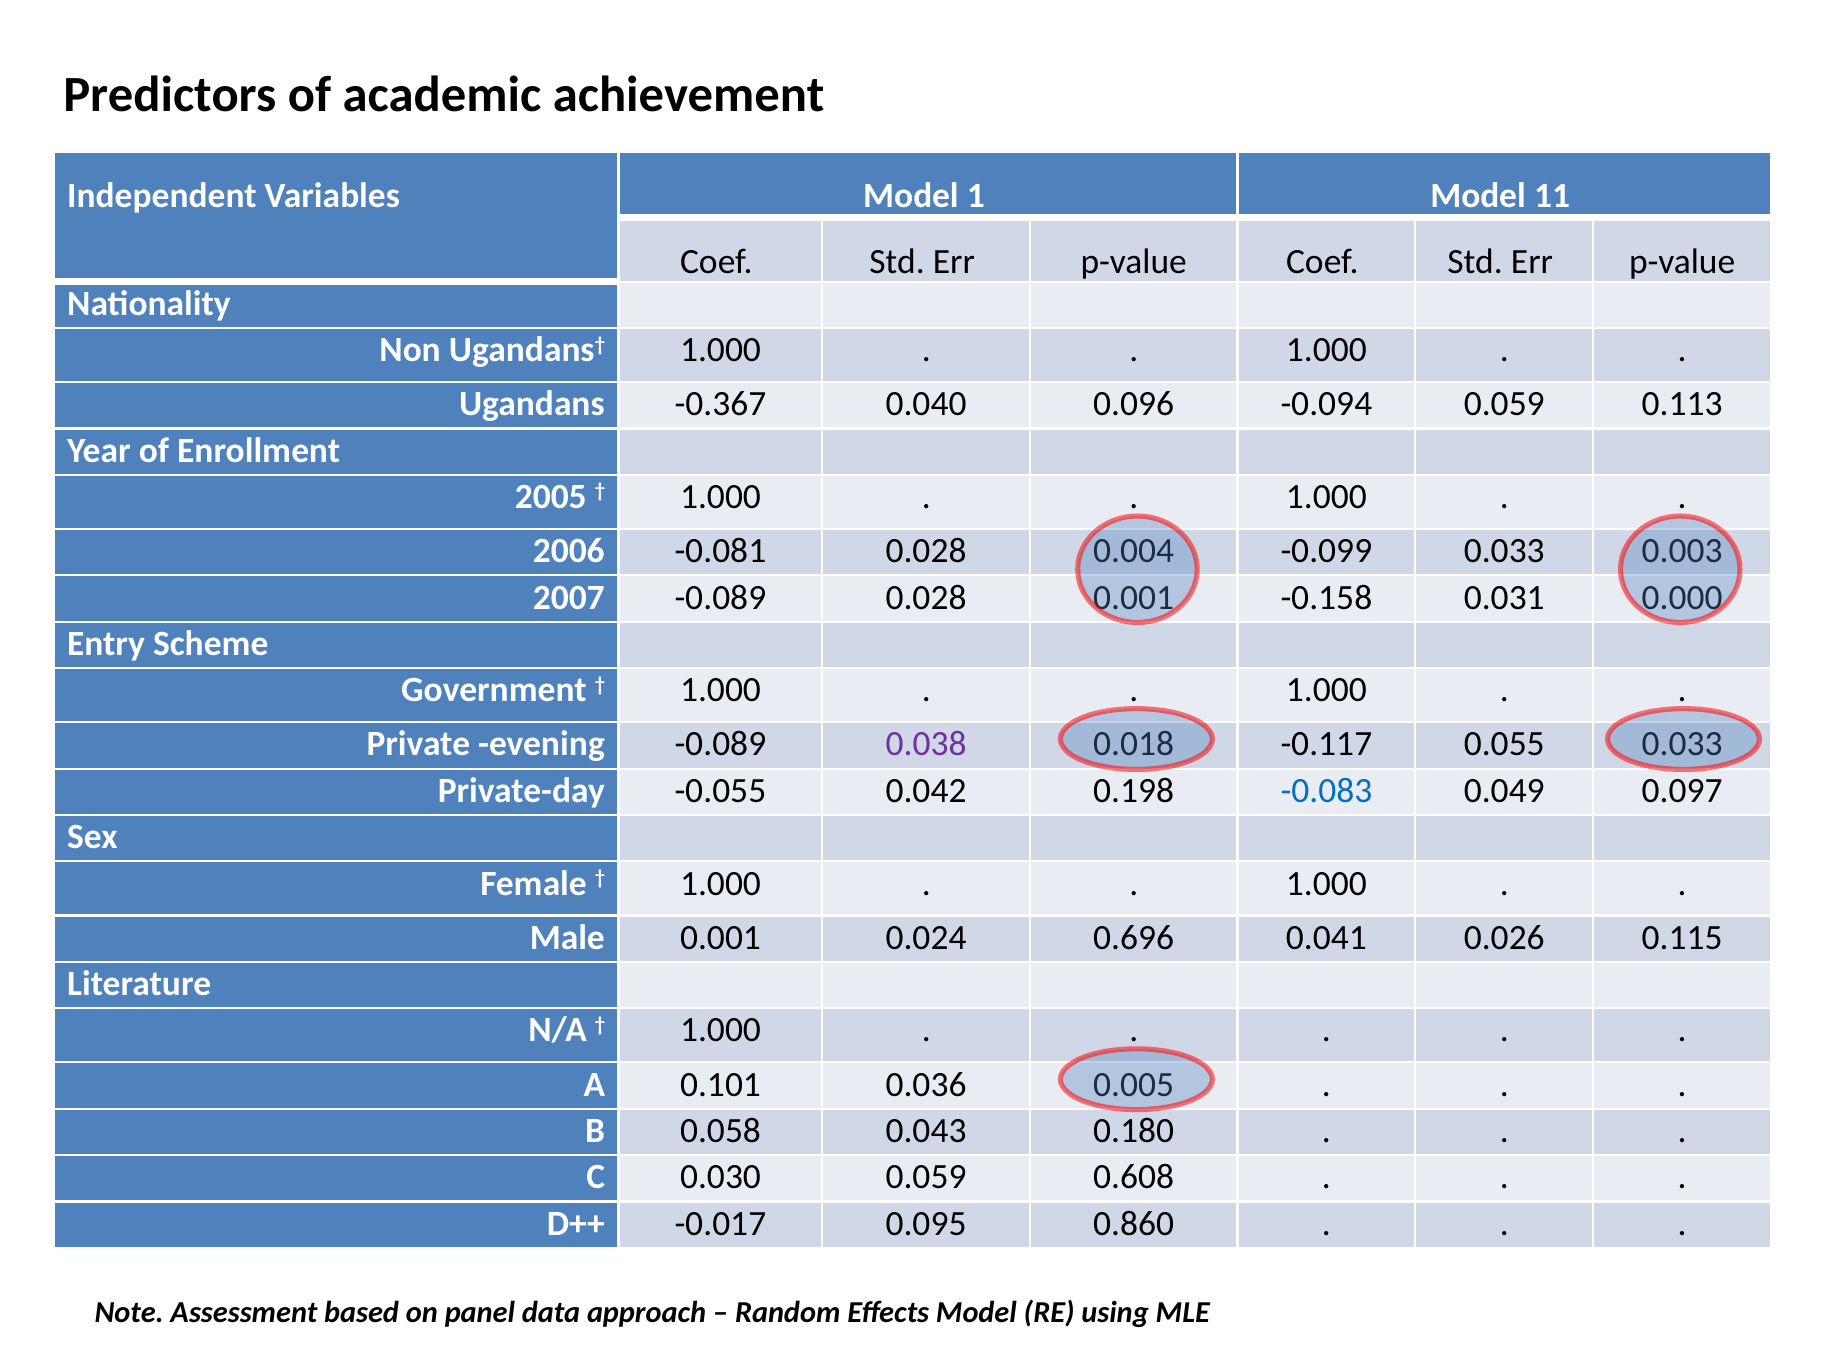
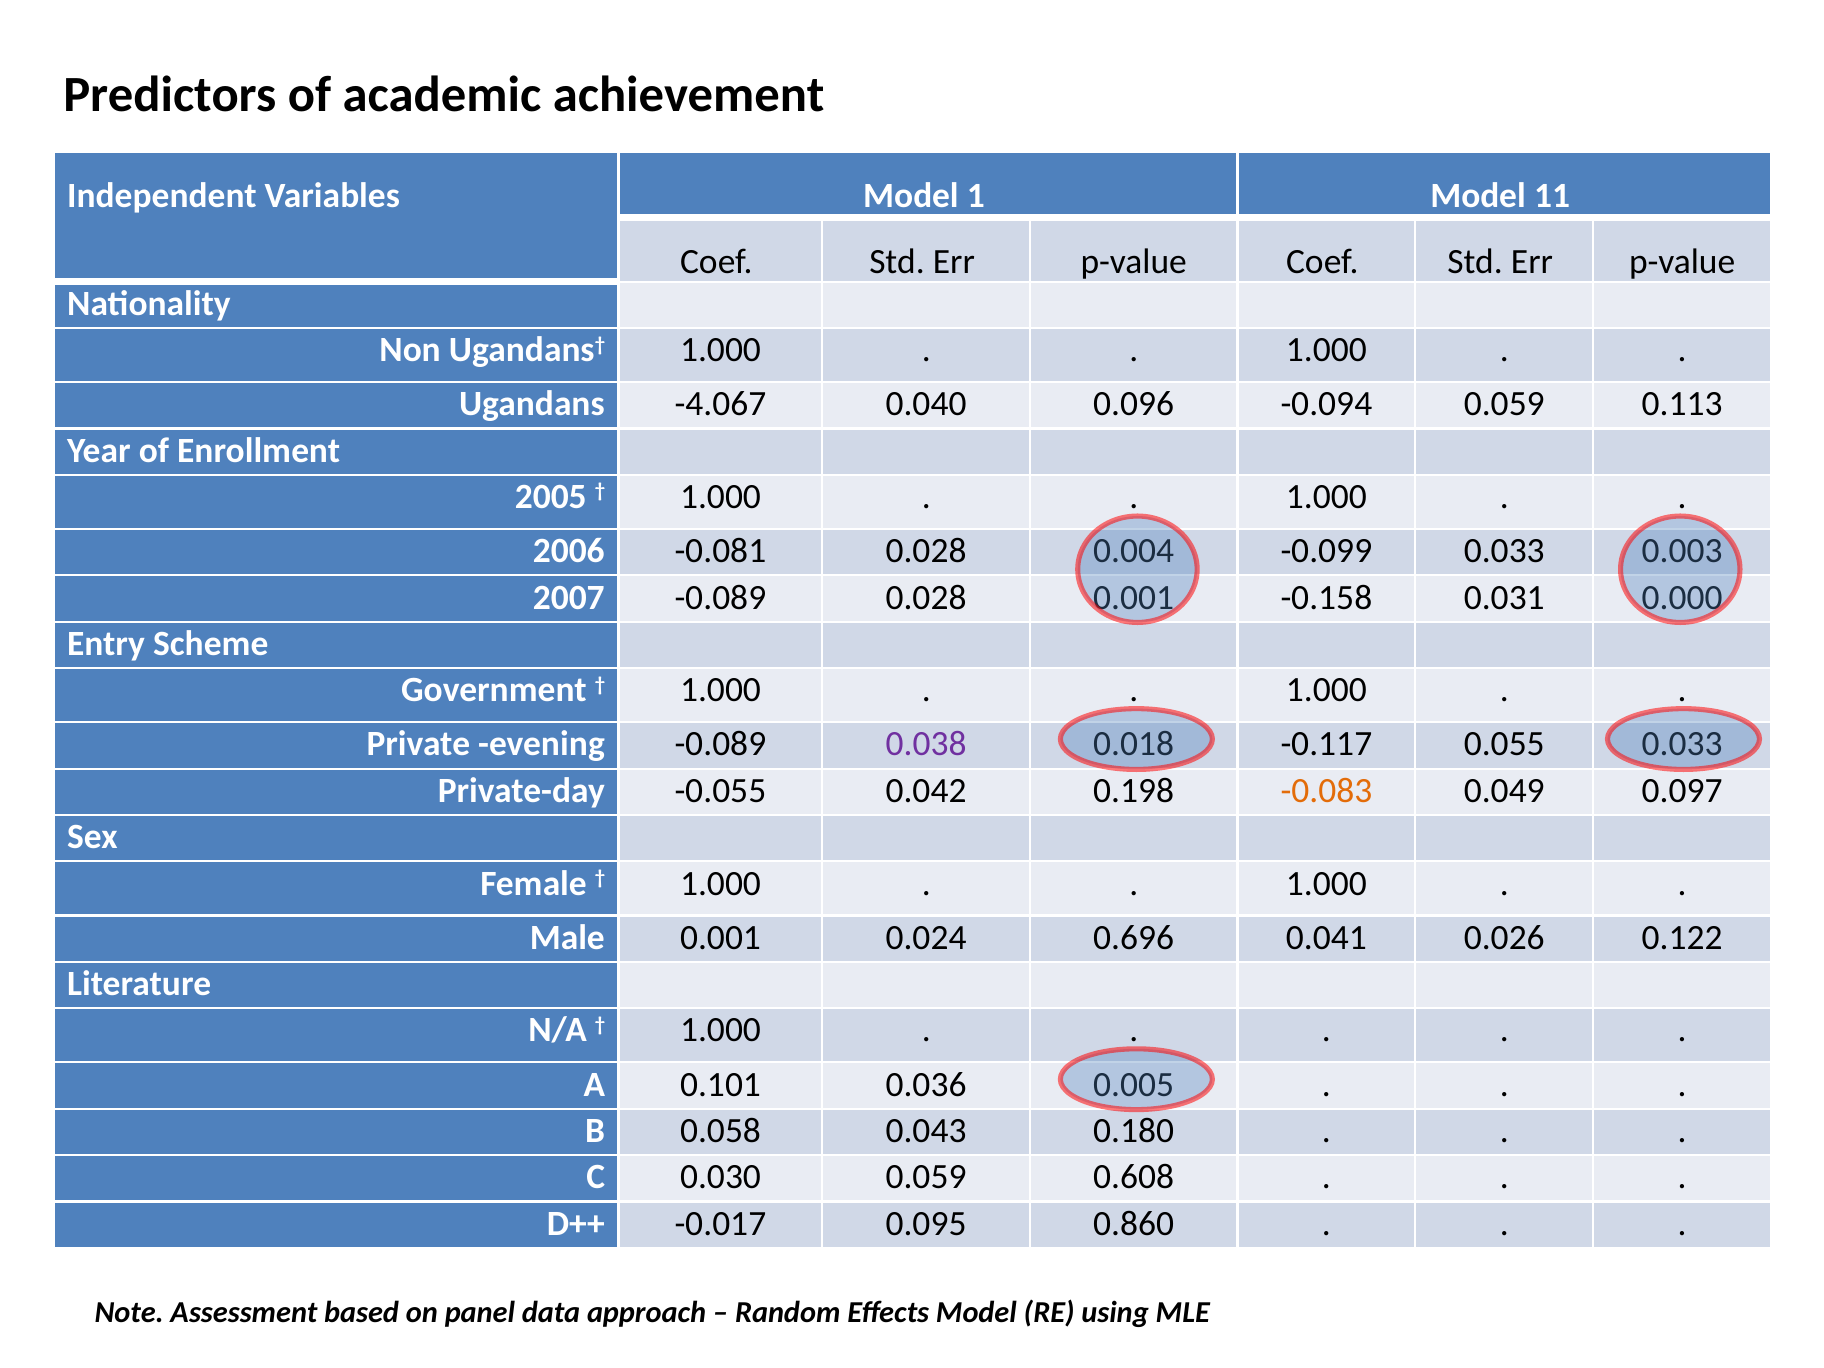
-0.367: -0.367 -> -4.067 (720, 404)
-0.083 colour: blue -> orange (1326, 791)
0.115: 0.115 -> 0.122 (1682, 937)
